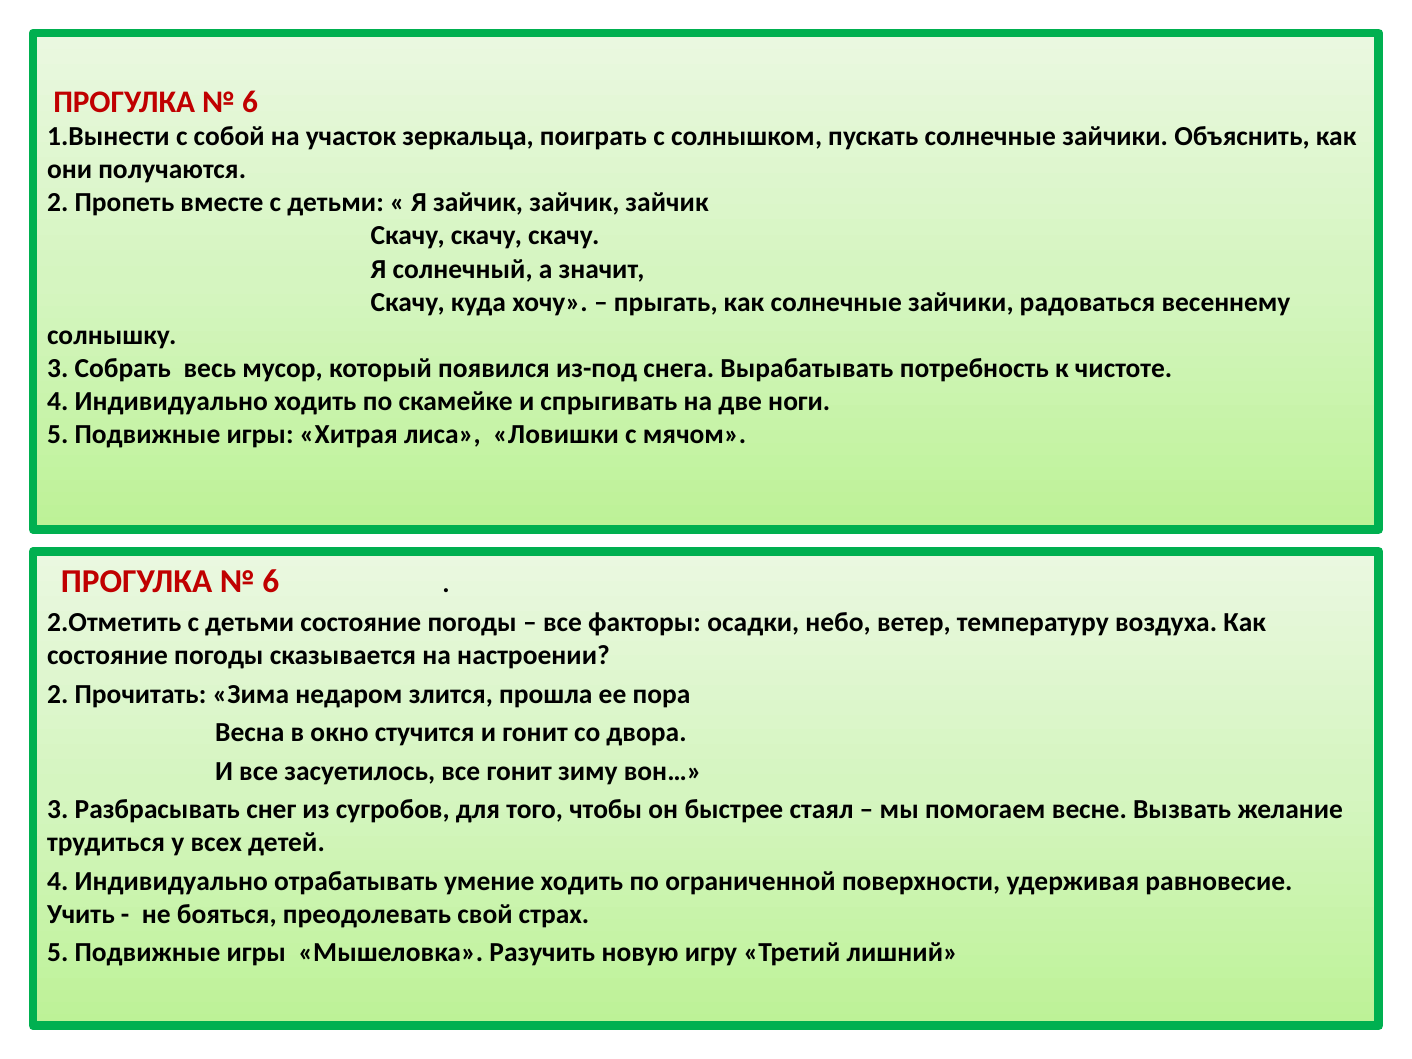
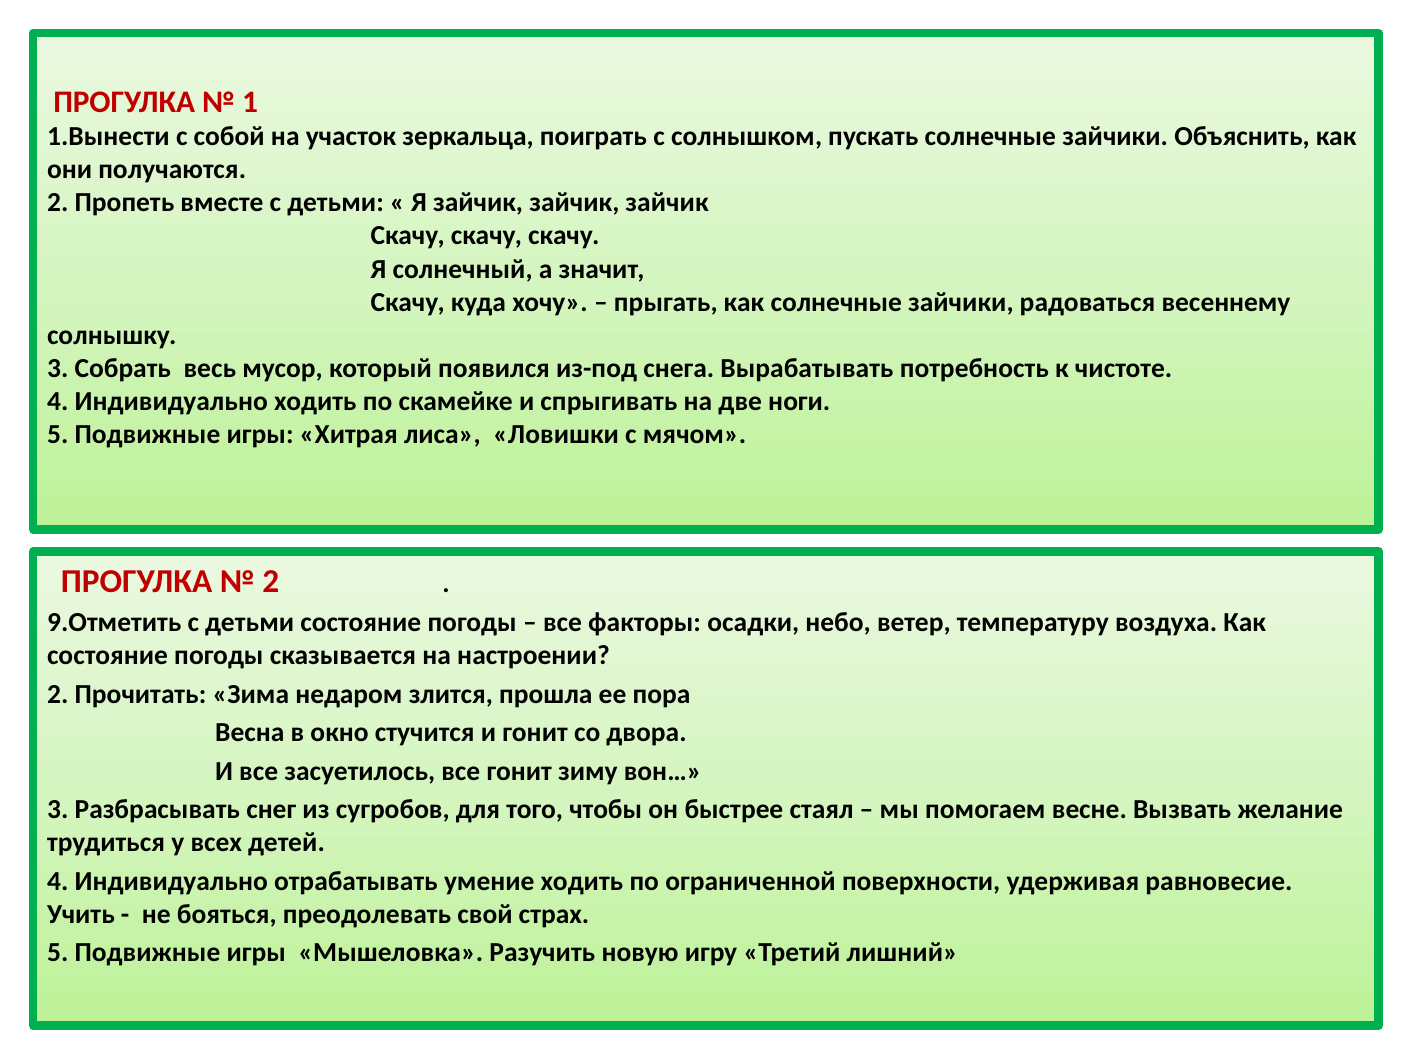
6: 6 -> 1 (250, 102)
6: 6 -> 2 (271, 581)
2.Отметить: 2.Отметить -> 9.Отметить (114, 623)
